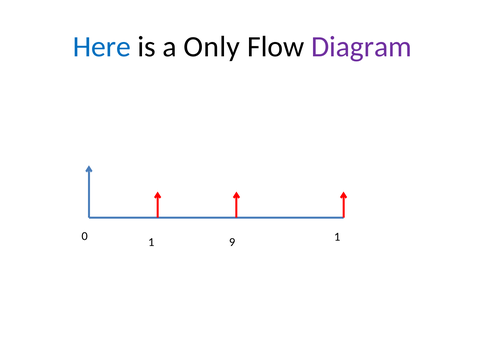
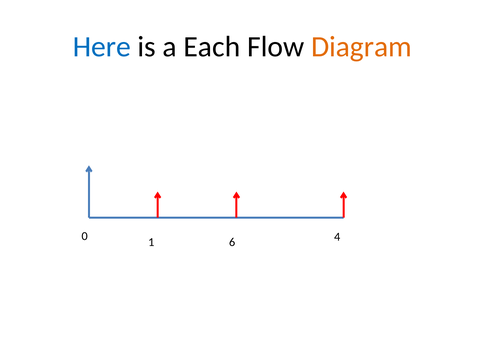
Only: Only -> Each (212, 47)
Diagram colour: purple -> orange (361, 47)
0 1: 1 -> 4 (337, 237)
9: 9 -> 6 (232, 243)
